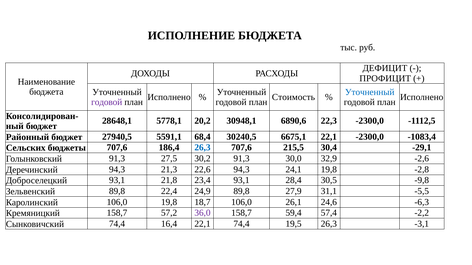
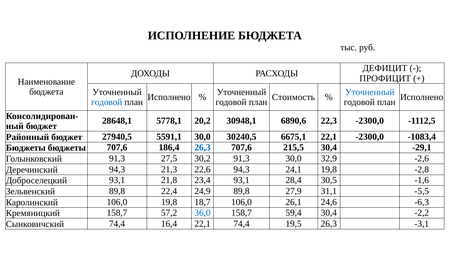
годовой colour: purple -> blue (107, 102)
5591,1 68,4: 68,4 -> 30,0 (203, 137)
Сельских: Сельских -> Бюджеты (26, 148)
-9,8: -9,8 -> -1,6 (422, 181)
36,0 colour: purple -> blue (203, 213)
59,4 57,4: 57,4 -> 30,4 (329, 213)
